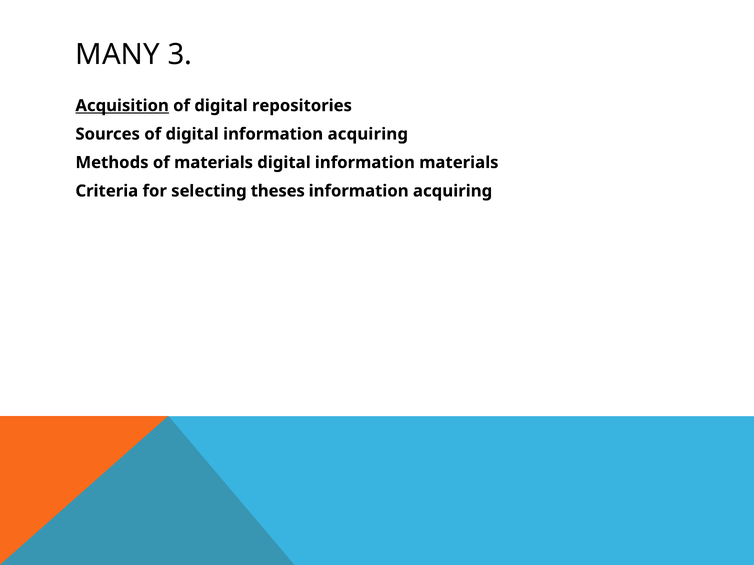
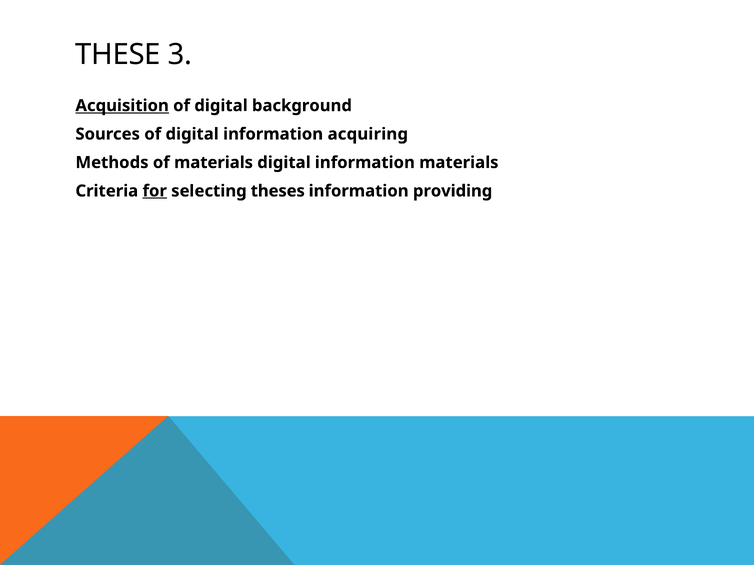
MANY: MANY -> THESE (118, 55)
repositories: repositories -> background (302, 106)
for underline: none -> present (155, 191)
acquiring: acquiring -> providing (453, 191)
